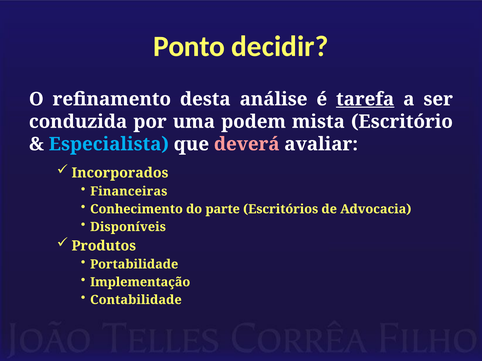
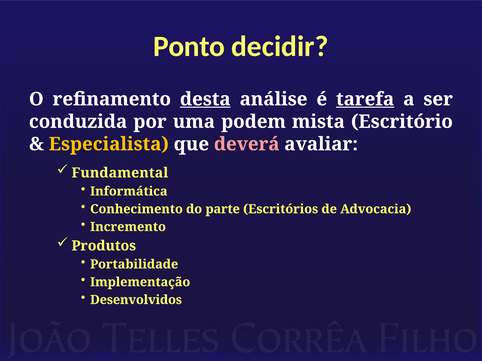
desta underline: none -> present (205, 99)
Especialista colour: light blue -> yellow (109, 144)
Incorporados: Incorporados -> Fundamental (120, 173)
Financeiras: Financeiras -> Informática (129, 192)
Disponíveis: Disponíveis -> Incremento (128, 227)
Contabilidade: Contabilidade -> Desenvolvidos (136, 300)
